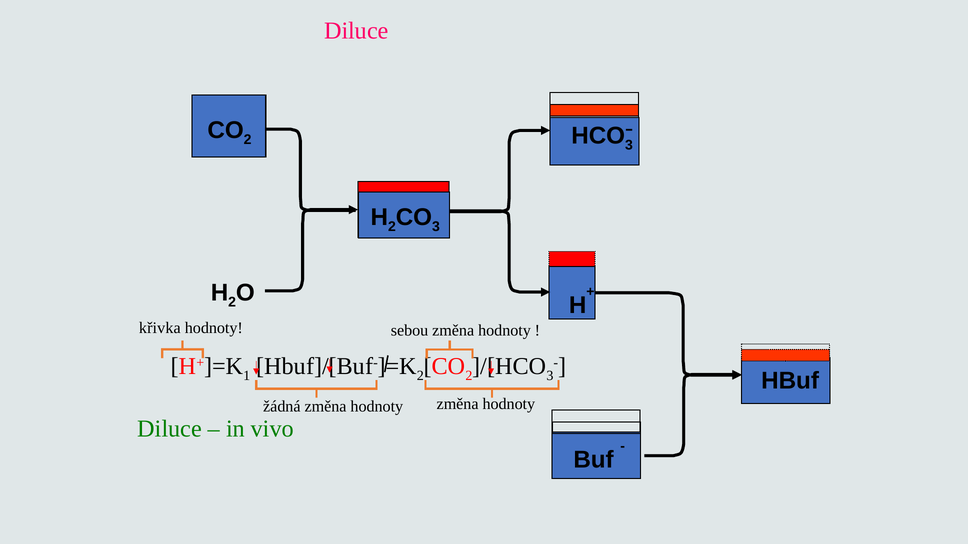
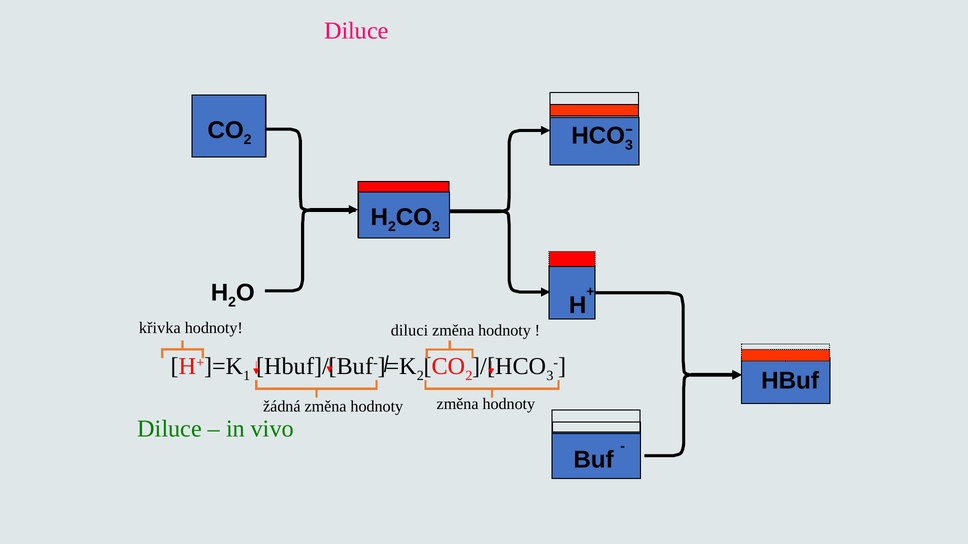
sebou: sebou -> diluci (409, 331)
